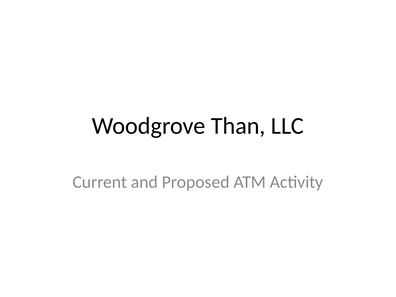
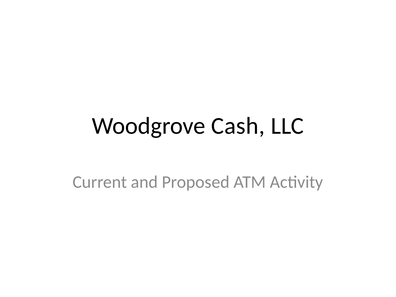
Than: Than -> Cash (238, 126)
